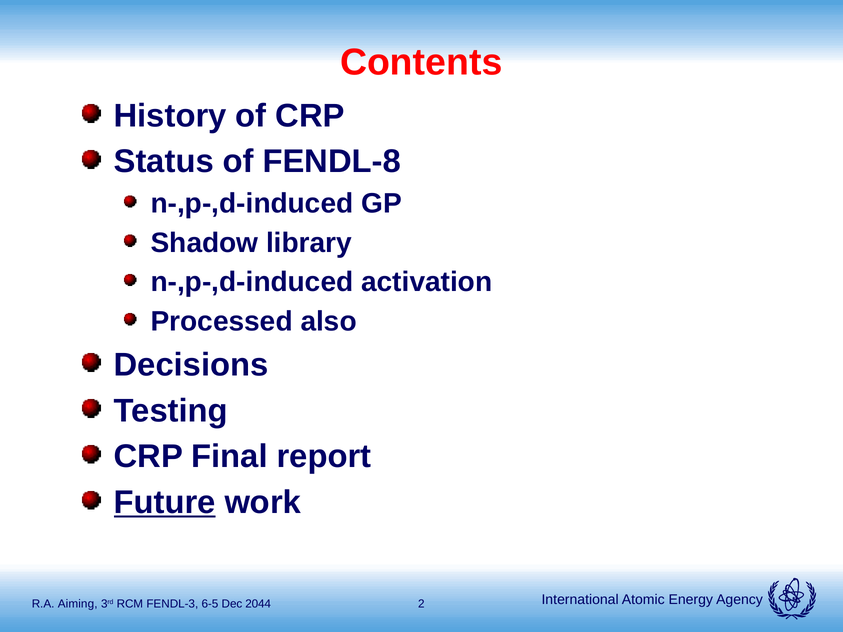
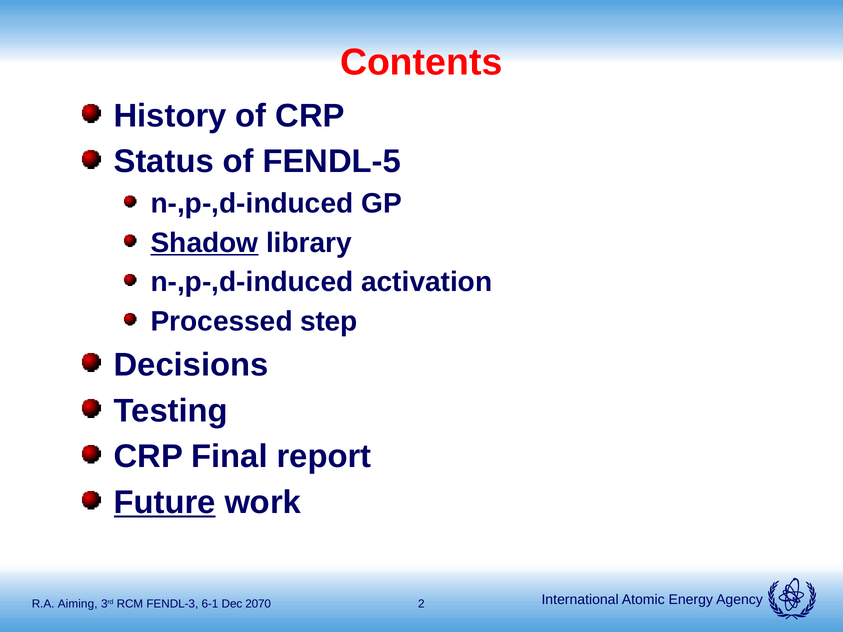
FENDL-8: FENDL-8 -> FENDL-5 (332, 162)
Shadow underline: none -> present (205, 243)
also: also -> step (329, 322)
6-5: 6-5 -> 6-1 (210, 604)
2044: 2044 -> 2070 (258, 604)
